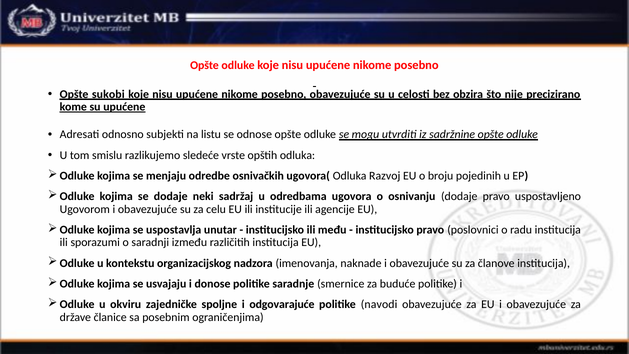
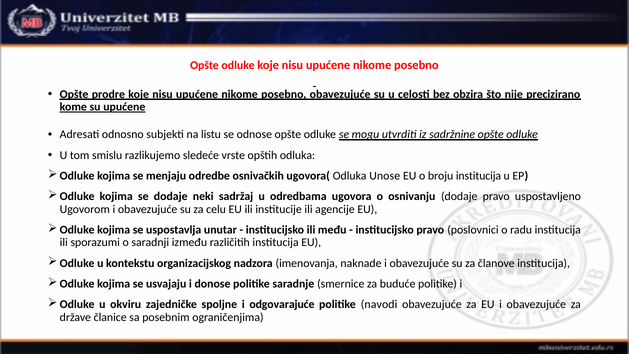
sukobi: sukobi -> prodre (108, 94)
Razvoj: Razvoj -> Unose (385, 176)
broju pojedinih: pojedinih -> institucija (479, 176)
